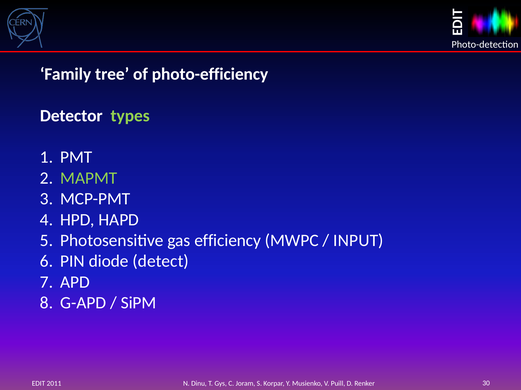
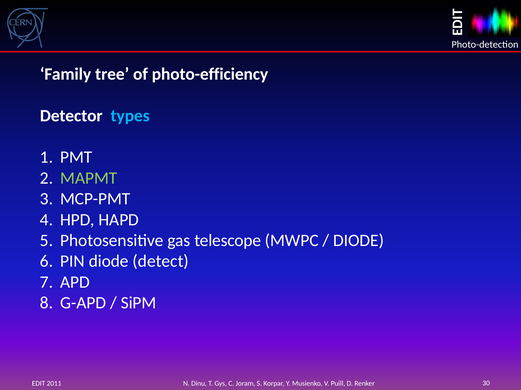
types colour: light green -> light blue (130, 116)
efficiency: efficiency -> telescope (228, 241)
INPUT: INPUT -> DIODE (359, 241)
